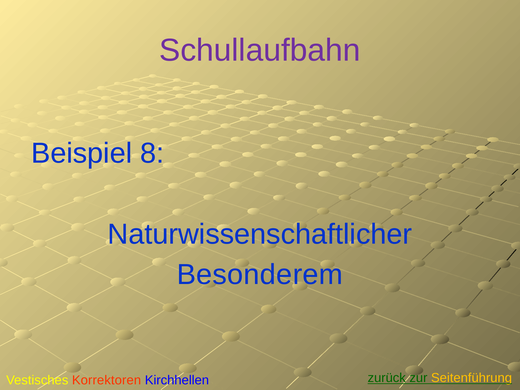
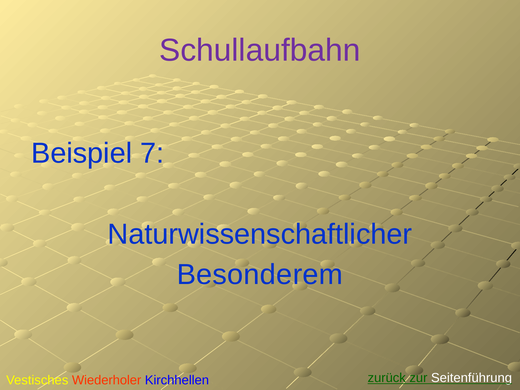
8: 8 -> 7 (152, 153)
Seitenführung colour: yellow -> white (472, 378)
Korrektoren: Korrektoren -> Wiederholer (107, 380)
